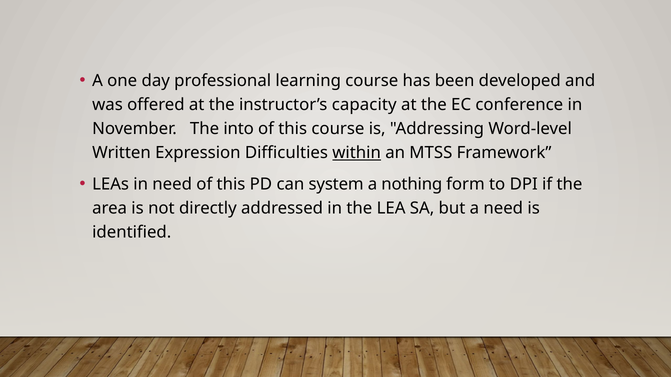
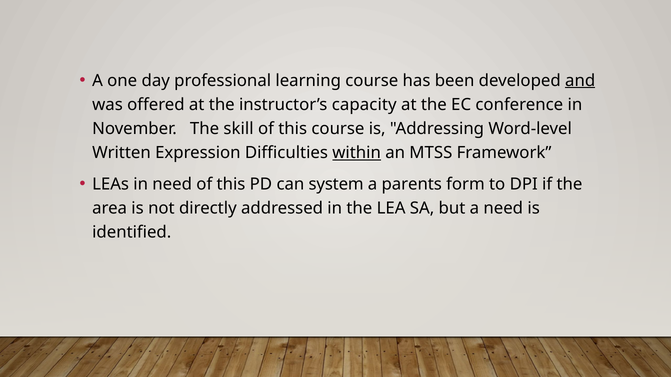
and underline: none -> present (580, 81)
into: into -> skill (239, 129)
nothing: nothing -> parents (412, 184)
